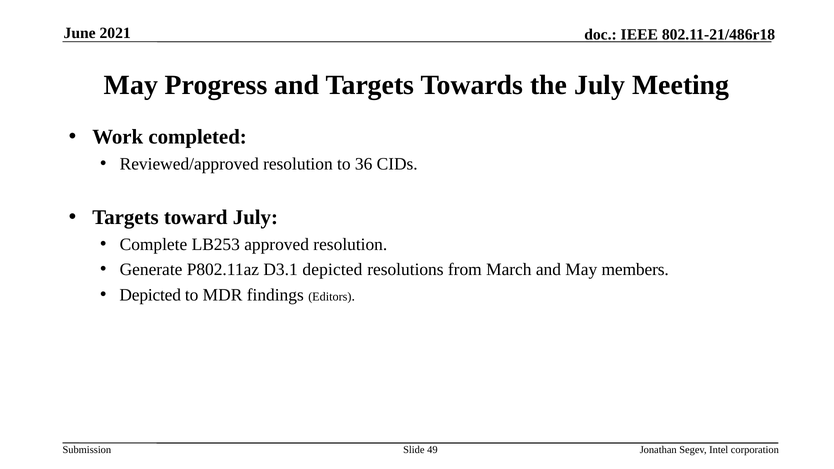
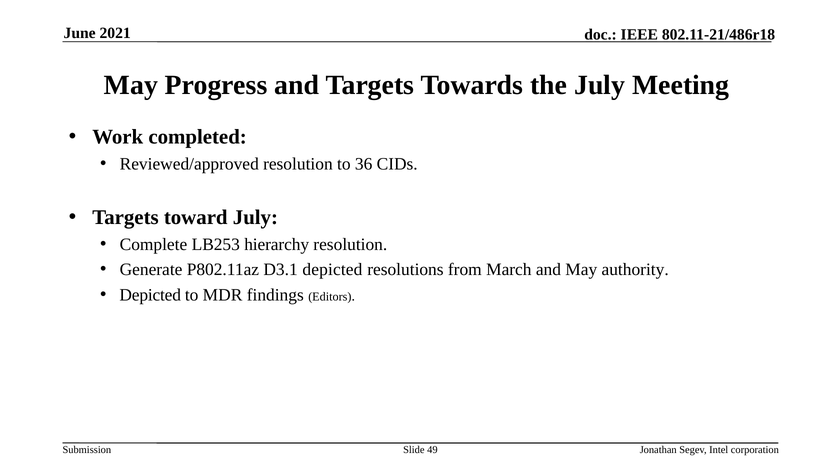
approved: approved -> hierarchy (277, 245)
members: members -> authority (635, 270)
